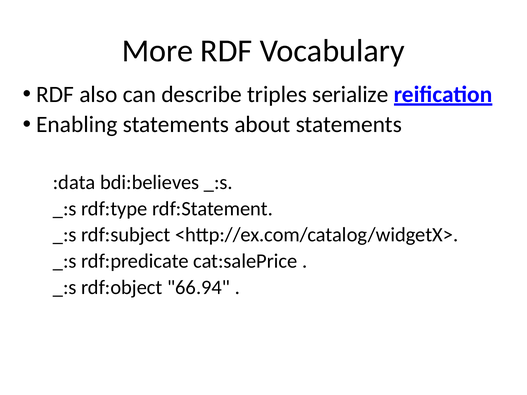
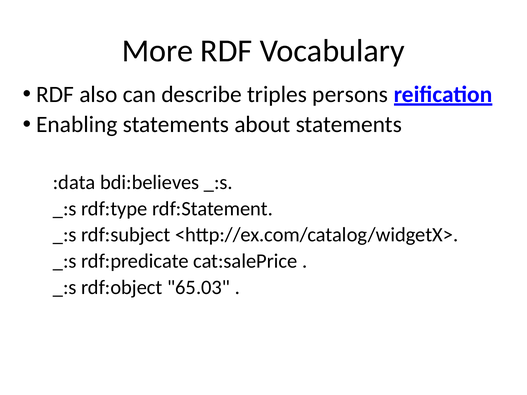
serialize: serialize -> persons (350, 95)
66.94: 66.94 -> 65.03 (199, 287)
